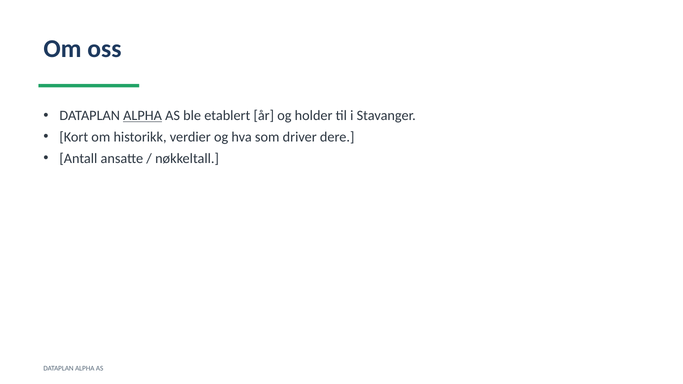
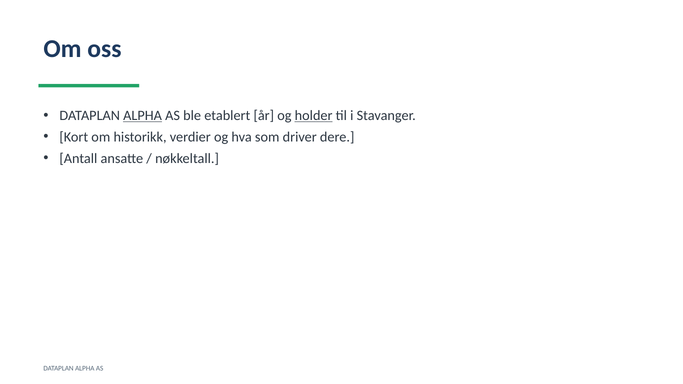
holder underline: none -> present (314, 116)
